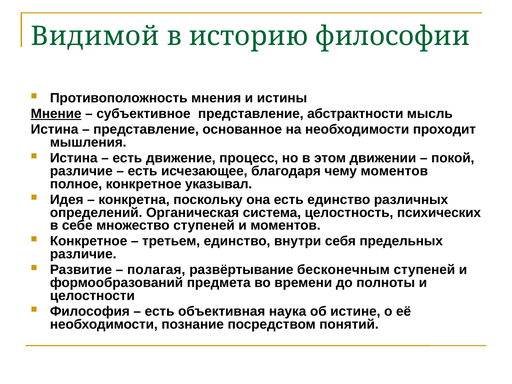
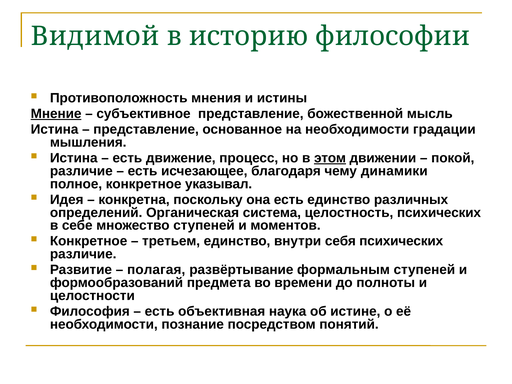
абстрактности: абстрактности -> божественной (355, 114)
проходит: проходит -> градации (444, 129)
этом underline: none -> present (330, 158)
чему моментов: моментов -> динамики (394, 171)
себя предельных: предельных -> психических (401, 241)
бесконечным: бесконечным -> формальным (343, 270)
